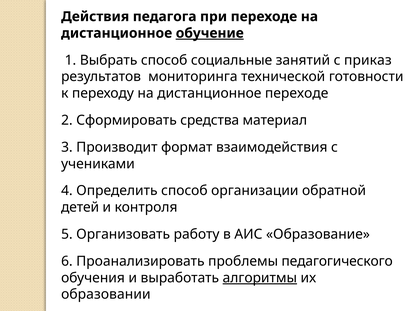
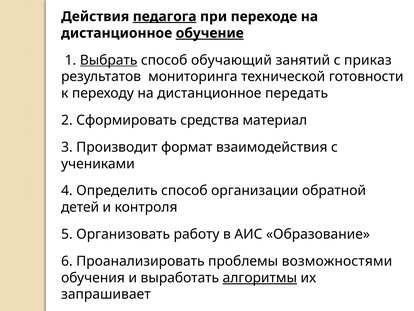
педагога underline: none -> present (165, 17)
Выбрать underline: none -> present (109, 60)
социальные: социальные -> обучающий (231, 60)
дистанционное переходе: переходе -> передать (297, 93)
педагогического: педагогического -> возможностями (337, 261)
образовании: образовании -> запрашивает (106, 294)
